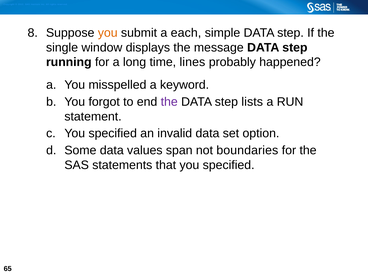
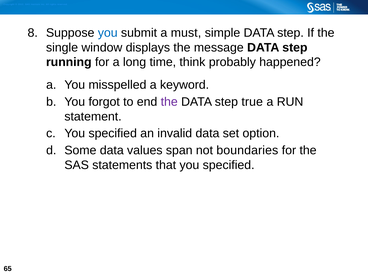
you colour: orange -> blue (108, 33)
each: each -> must (186, 33)
lines: lines -> think (192, 62)
lists: lists -> true (252, 102)
